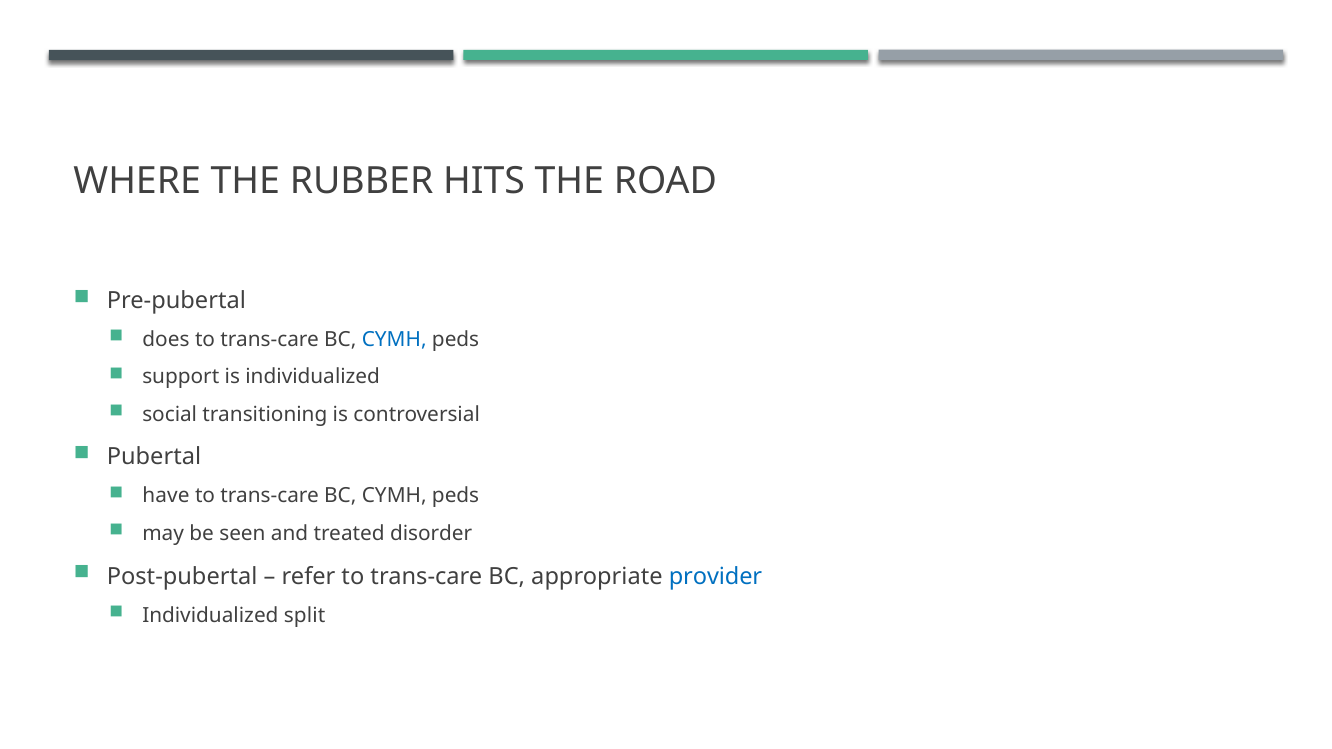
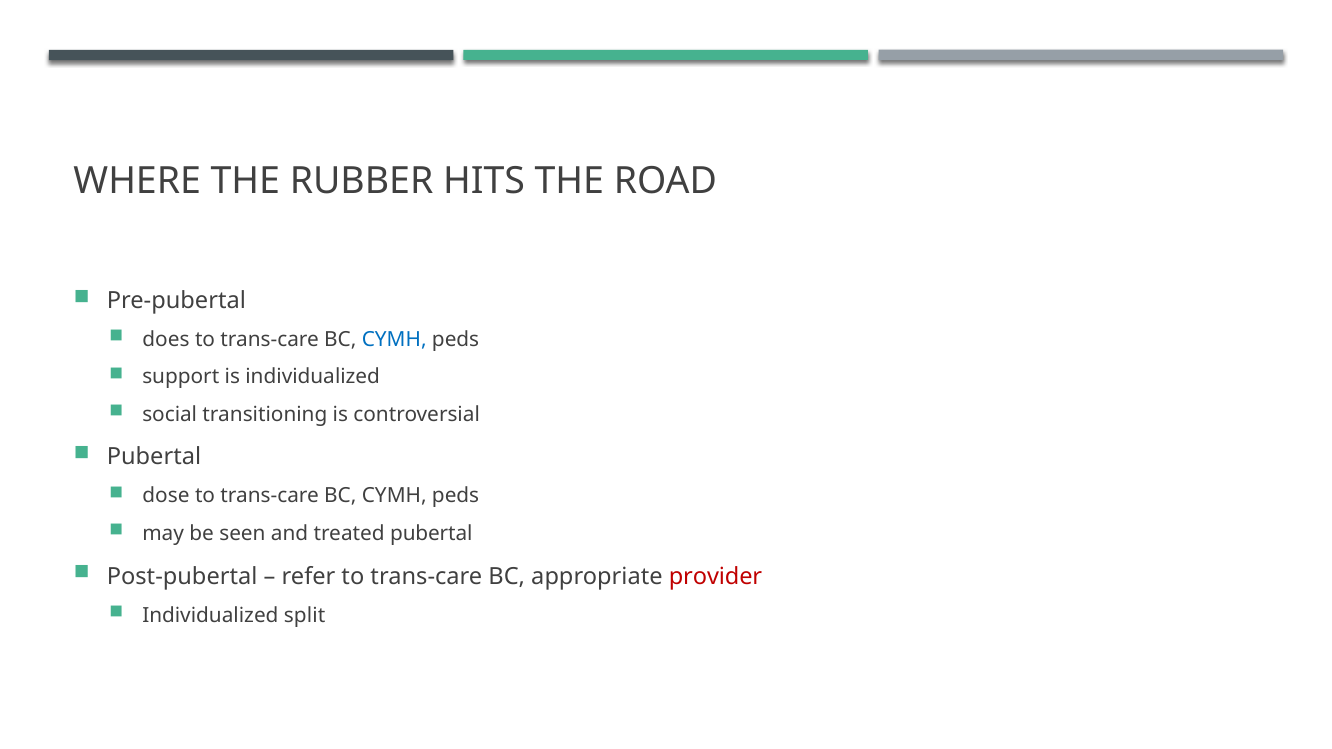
have: have -> dose (166, 496)
treated disorder: disorder -> pubertal (431, 534)
provider colour: blue -> red (716, 576)
